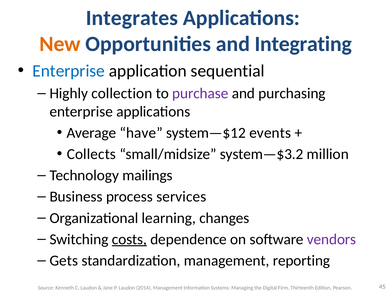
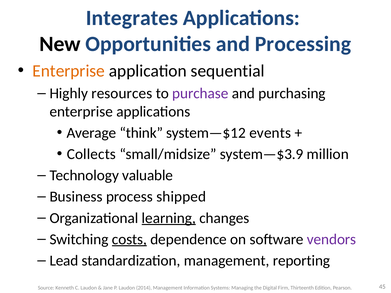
New colour: orange -> black (60, 44)
Integrating: Integrating -> Processing (303, 44)
Enterprise colour: blue -> orange (69, 71)
collection: collection -> resources (122, 93)
have: have -> think (141, 133)
system—$3.2: system—$3.2 -> system—$3.9 (262, 154)
mailings: mailings -> valuable (147, 176)
services: services -> shipped (181, 197)
learning underline: none -> present (169, 218)
Gets: Gets -> Lead (64, 261)
